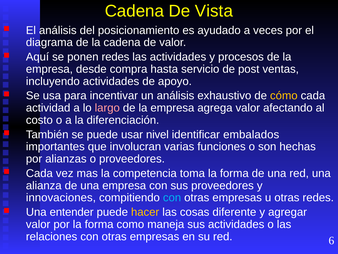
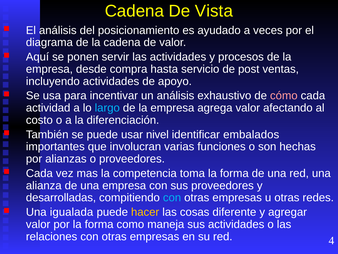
ponen redes: redes -> servir (115, 57)
cómo colour: yellow -> pink (284, 96)
largo colour: pink -> light blue (107, 108)
innovaciones: innovaciones -> desarrolladas (61, 197)
entender: entender -> igualada (72, 212)
6: 6 -> 4 (331, 240)
